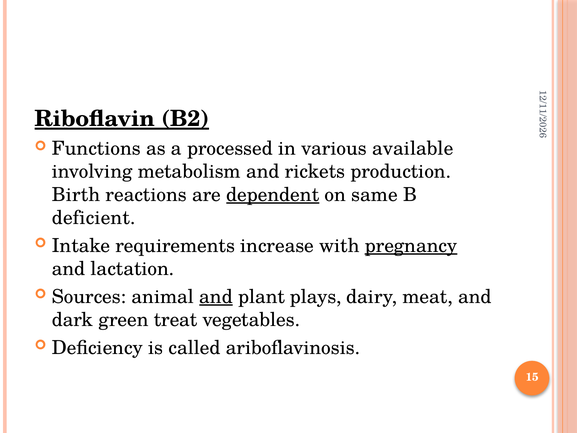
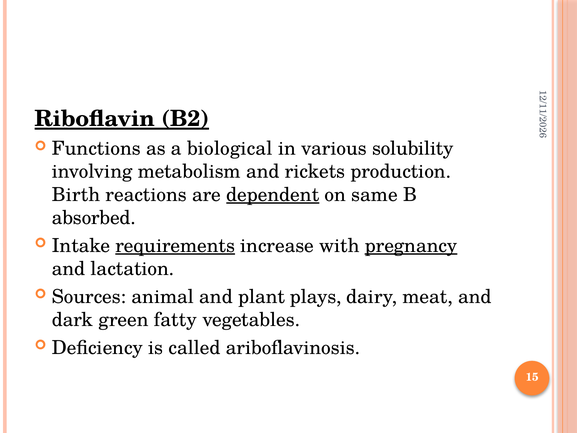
processed: processed -> biological (230, 148)
available: available -> solubility (413, 148)
deficient: deficient -> absorbed (94, 218)
requirements underline: none -> present (175, 246)
and underline: present -> none (216, 297)
treat: treat -> fatty (175, 320)
